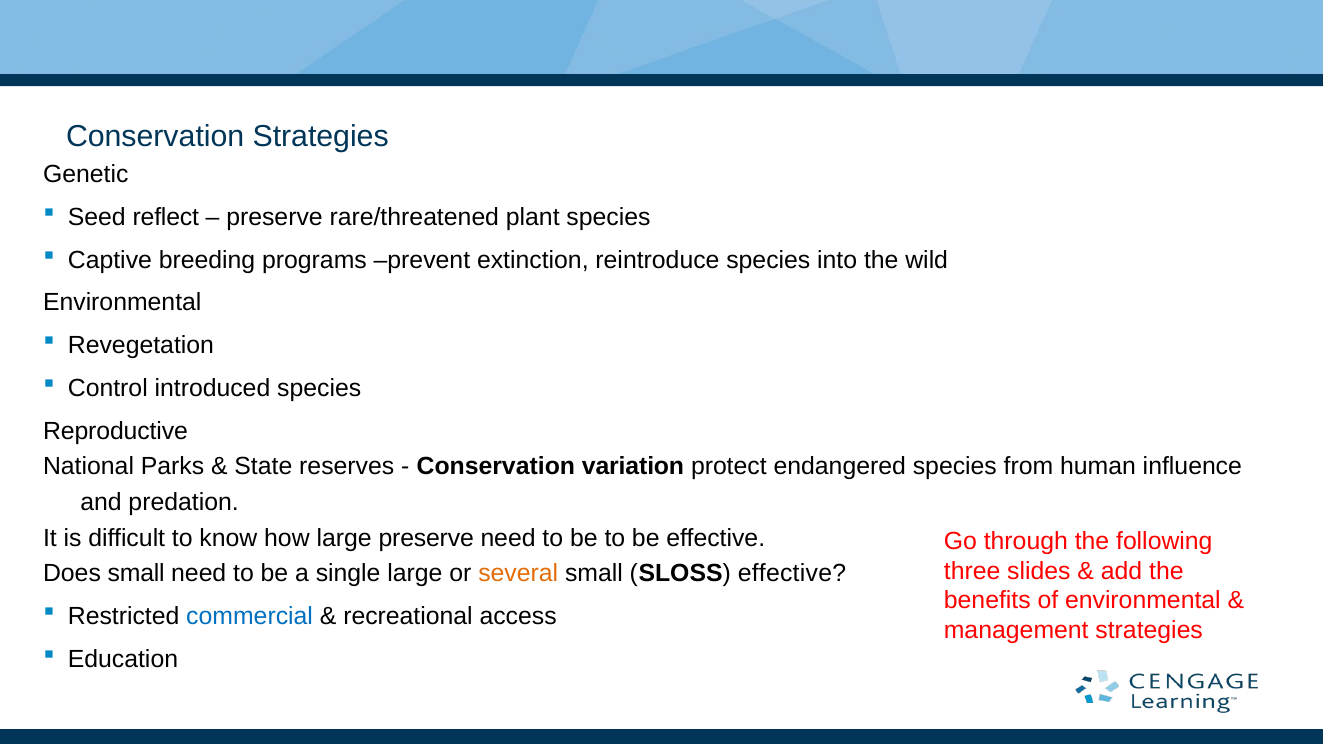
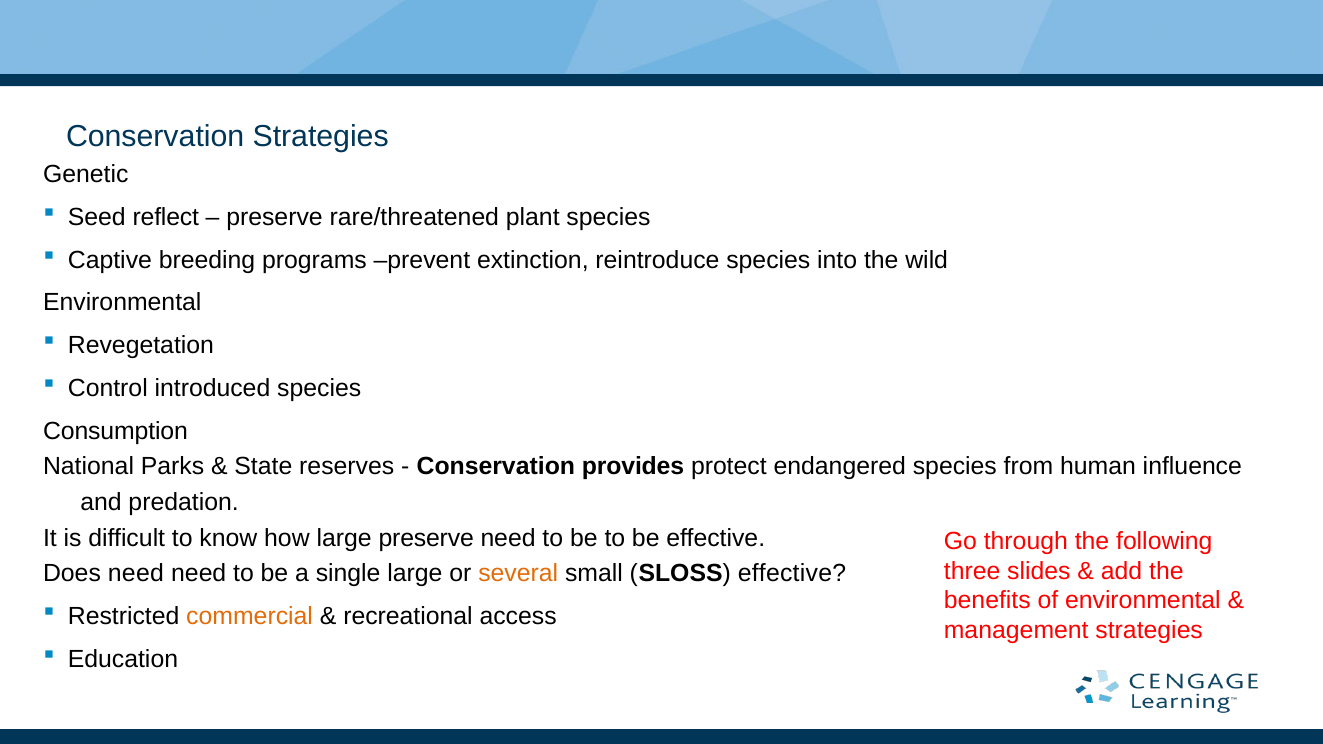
Reproductive: Reproductive -> Consumption (115, 431)
variation: variation -> provides (633, 467)
Does small: small -> need (136, 574)
commercial colour: blue -> orange (250, 617)
